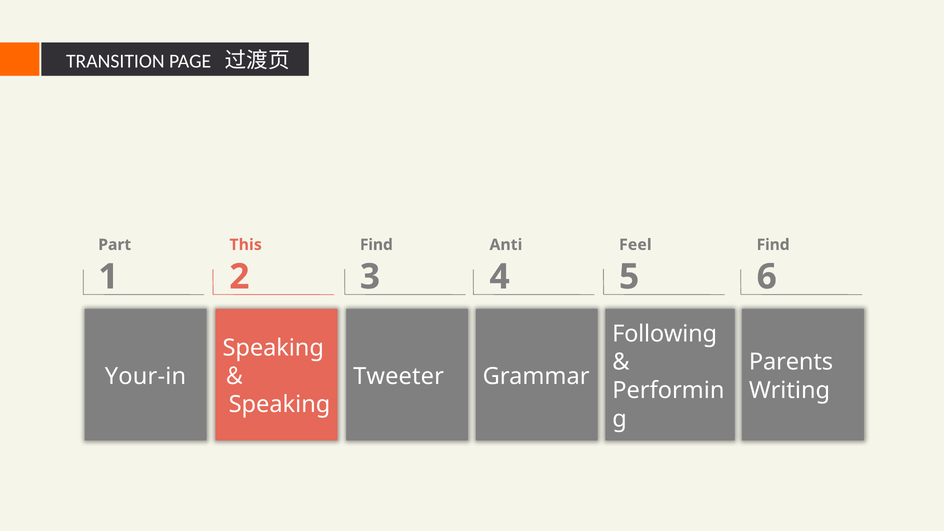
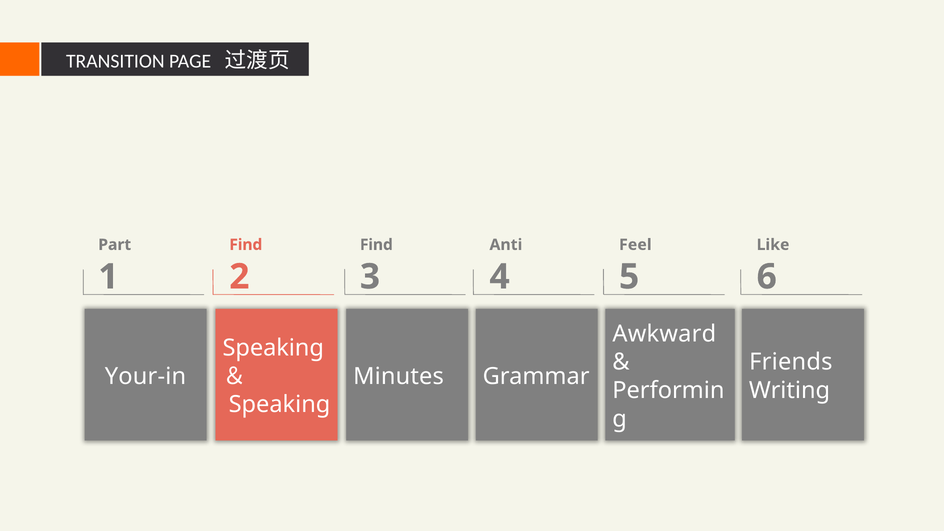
This: This -> Find (246, 245)
Find: Find -> Like (773, 245)
Following: Following -> Awkward (664, 334)
Parents: Parents -> Friends (791, 362)
Tweeter: Tweeter -> Minutes (399, 376)
